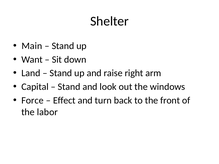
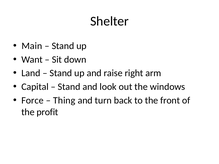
Effect: Effect -> Thing (64, 100)
labor: labor -> profit (47, 112)
